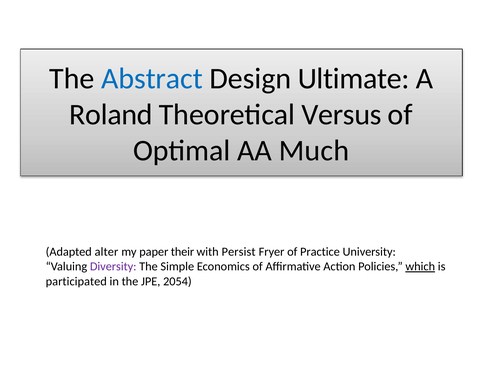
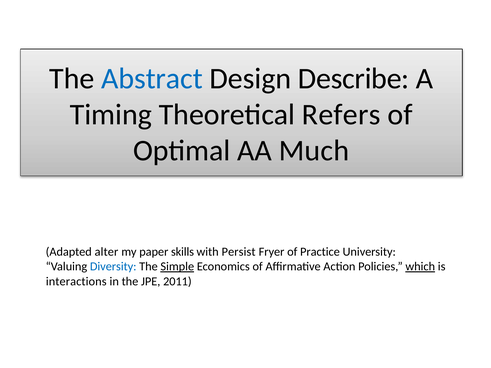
Ultimate: Ultimate -> Describe (354, 79)
Roland: Roland -> Timing (111, 115)
Versus: Versus -> Refers (341, 115)
their: their -> skills (183, 252)
Diversity colour: purple -> blue (113, 267)
Simple underline: none -> present (177, 267)
participated: participated -> interactions (76, 281)
2054: 2054 -> 2011 (177, 281)
